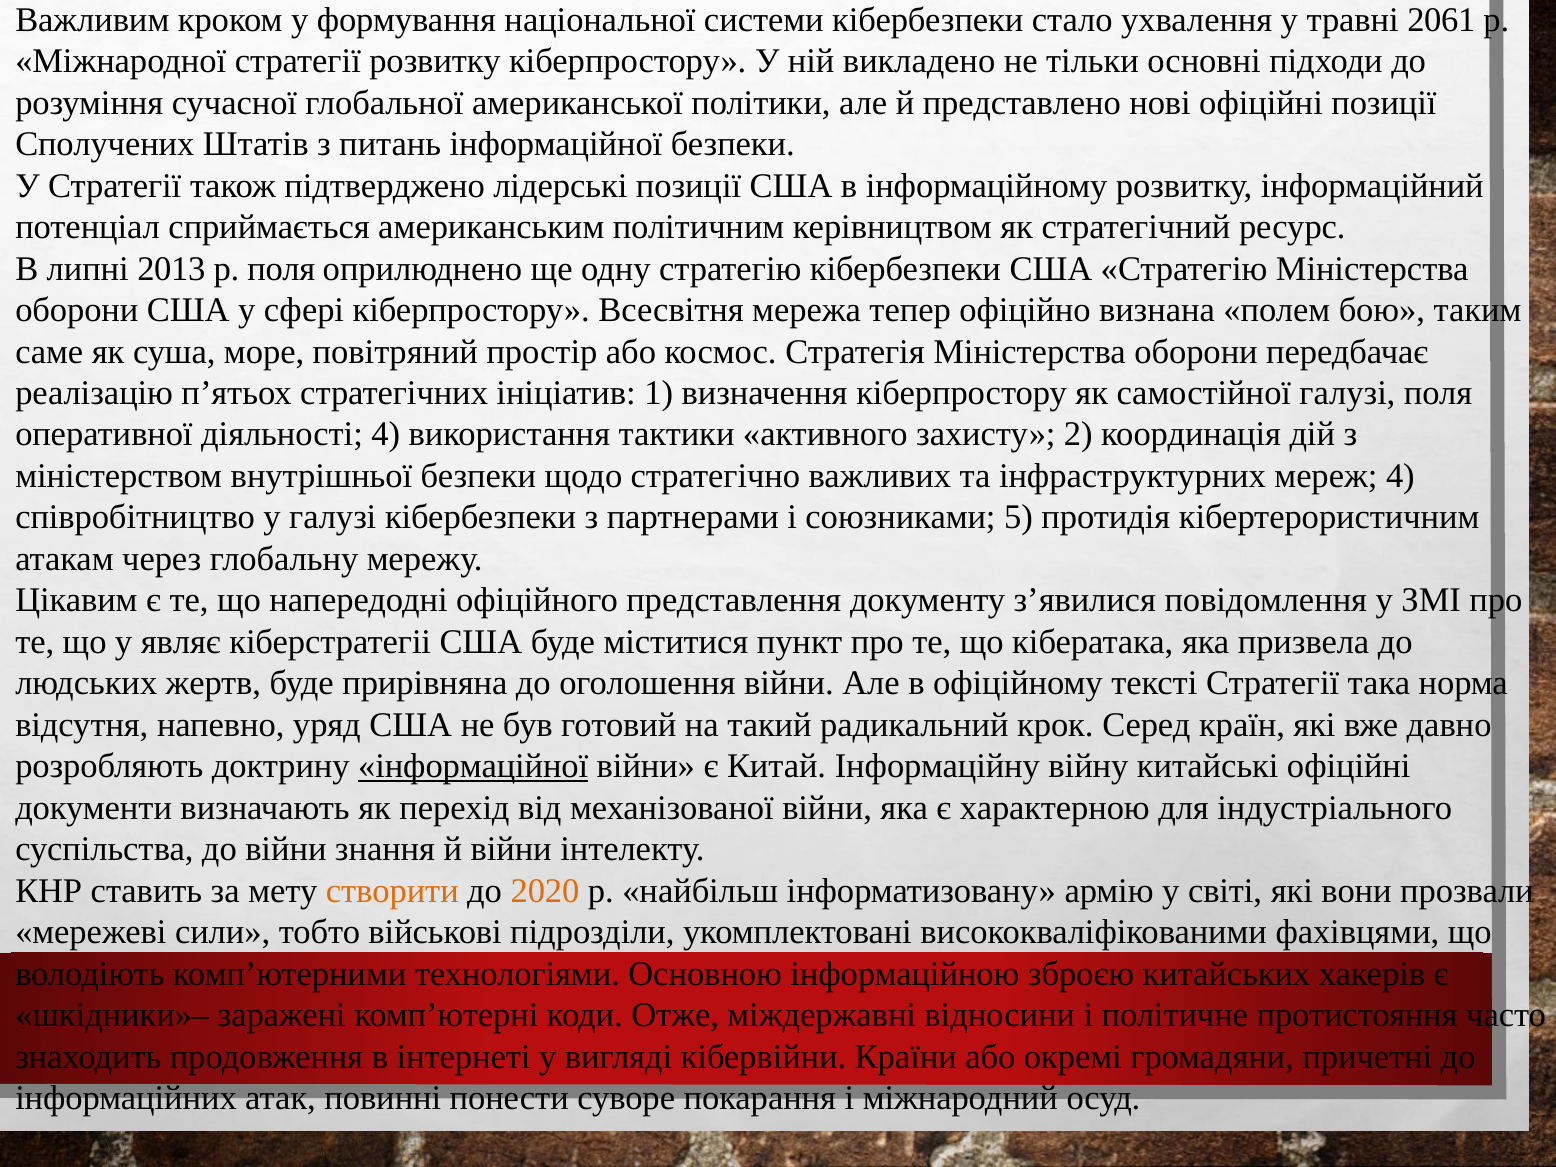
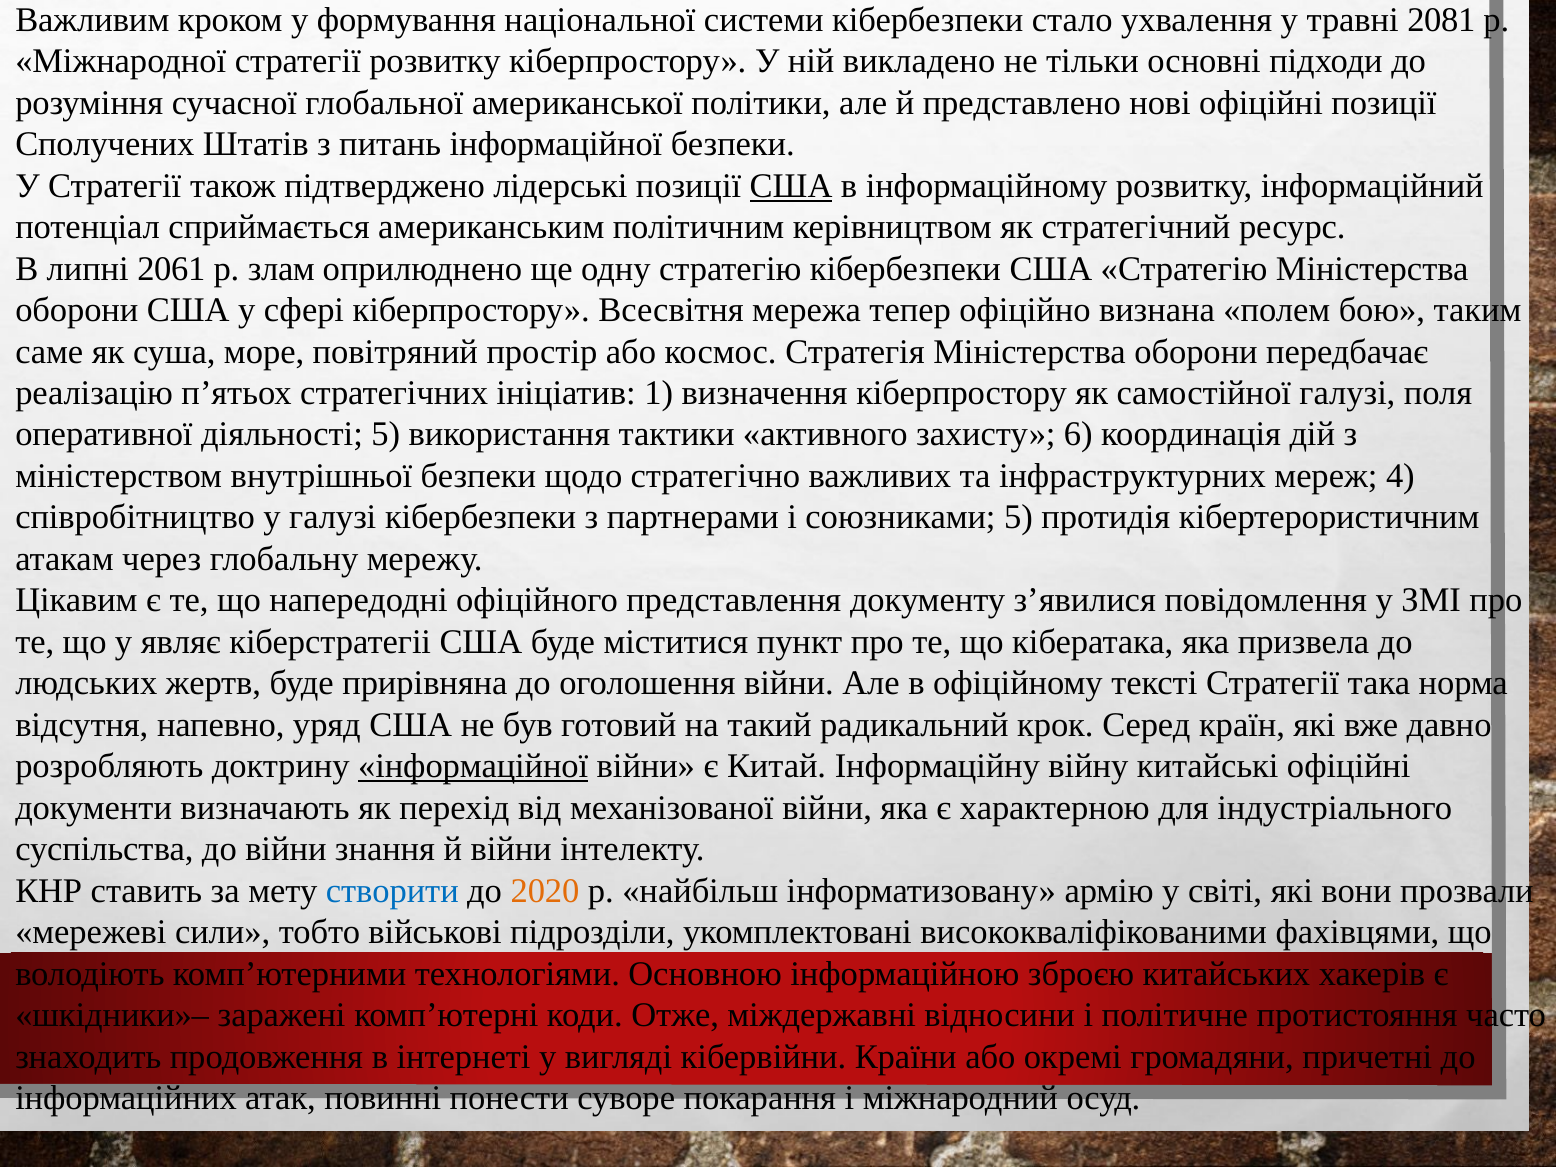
2061: 2061 -> 2081 (1441, 20)
США underline: none -> present (791, 186)
2013: 2013 -> 2061 (171, 269)
р поля: поля -> злам (281, 269)
діяльності 4: 4 -> 5 (386, 435)
2: 2 -> 6 (1078, 435)
створити colour: orange -> blue (392, 891)
